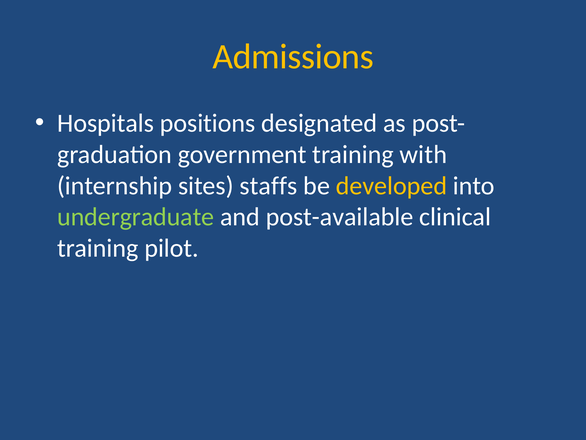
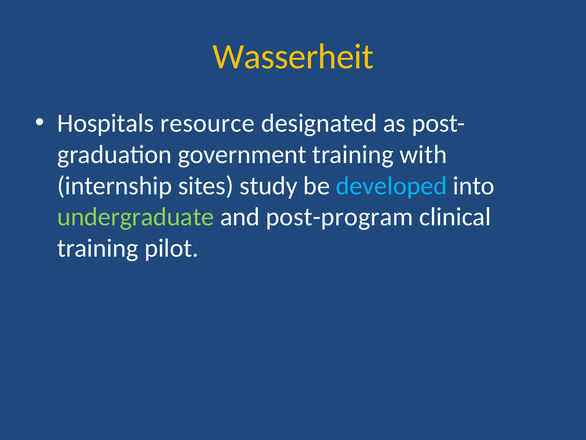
Admissions: Admissions -> Wasserheit (293, 57)
positions: positions -> resource (207, 123)
staffs: staffs -> study (269, 186)
developed colour: yellow -> light blue (391, 186)
post-available: post-available -> post-program (339, 217)
